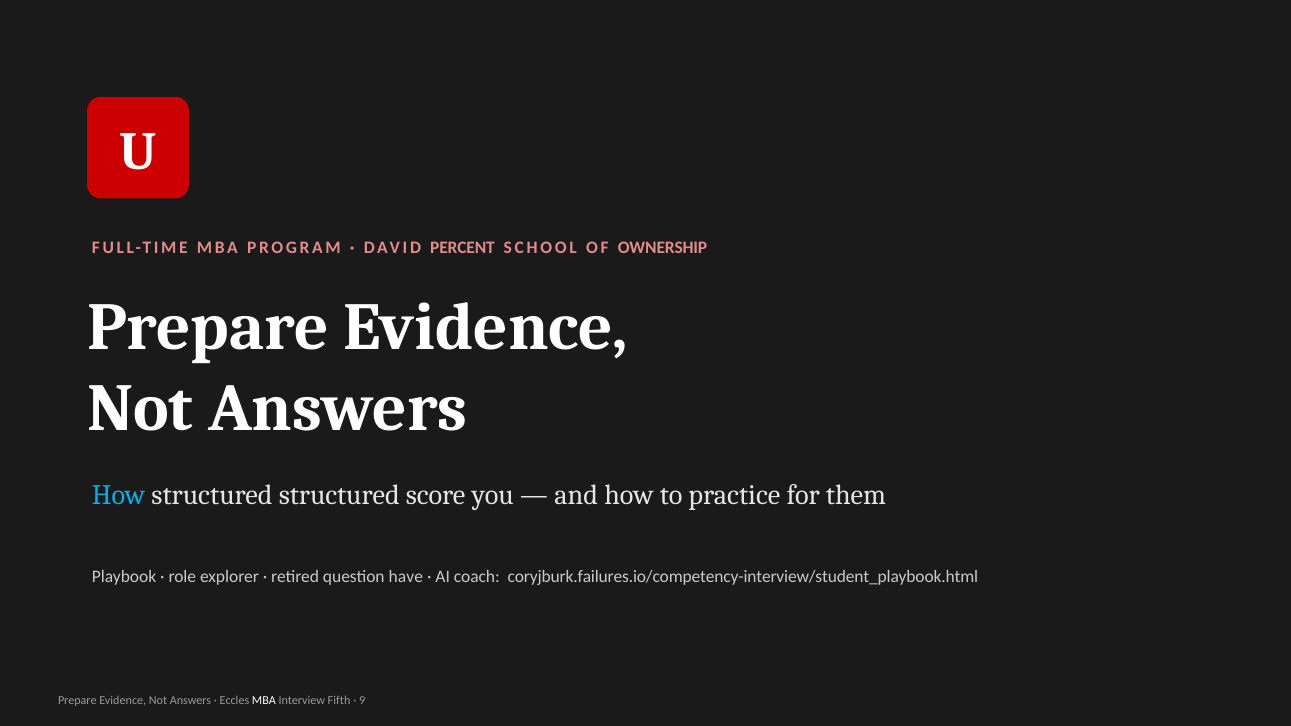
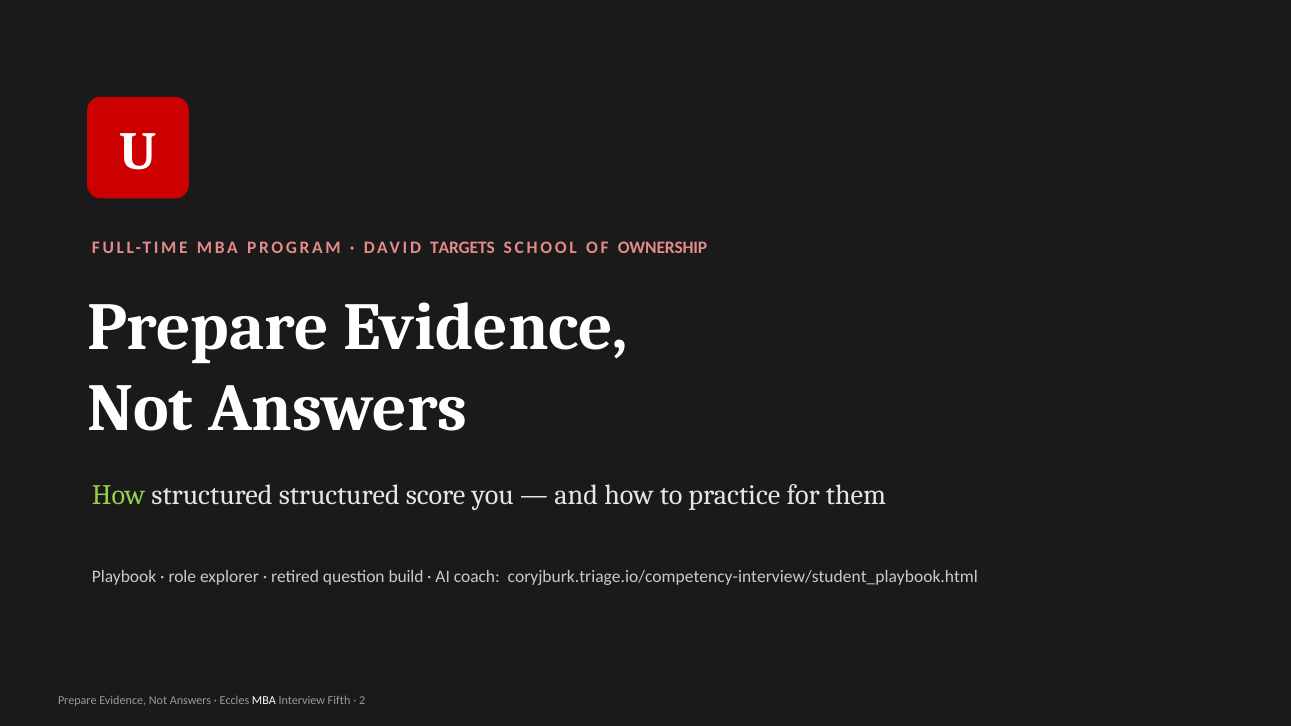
PERCENT: PERCENT -> TARGETS (462, 248)
How colour: light blue -> light green (119, 496)
have: have -> build (406, 577)
coryjburk.failures.io/competency-interview/student_playbook.html: coryjburk.failures.io/competency-interview/student_playbook.html -> coryjburk.triage.io/competency-interview/student_playbook.html (743, 577)
9: 9 -> 2 (362, 701)
